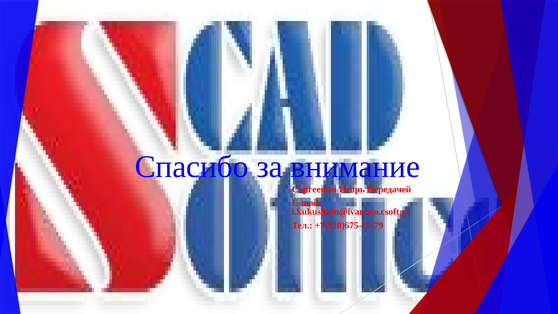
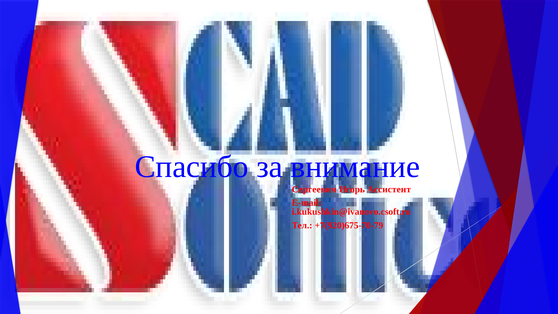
Передачей: Передачей -> Ассистент (389, 189)
